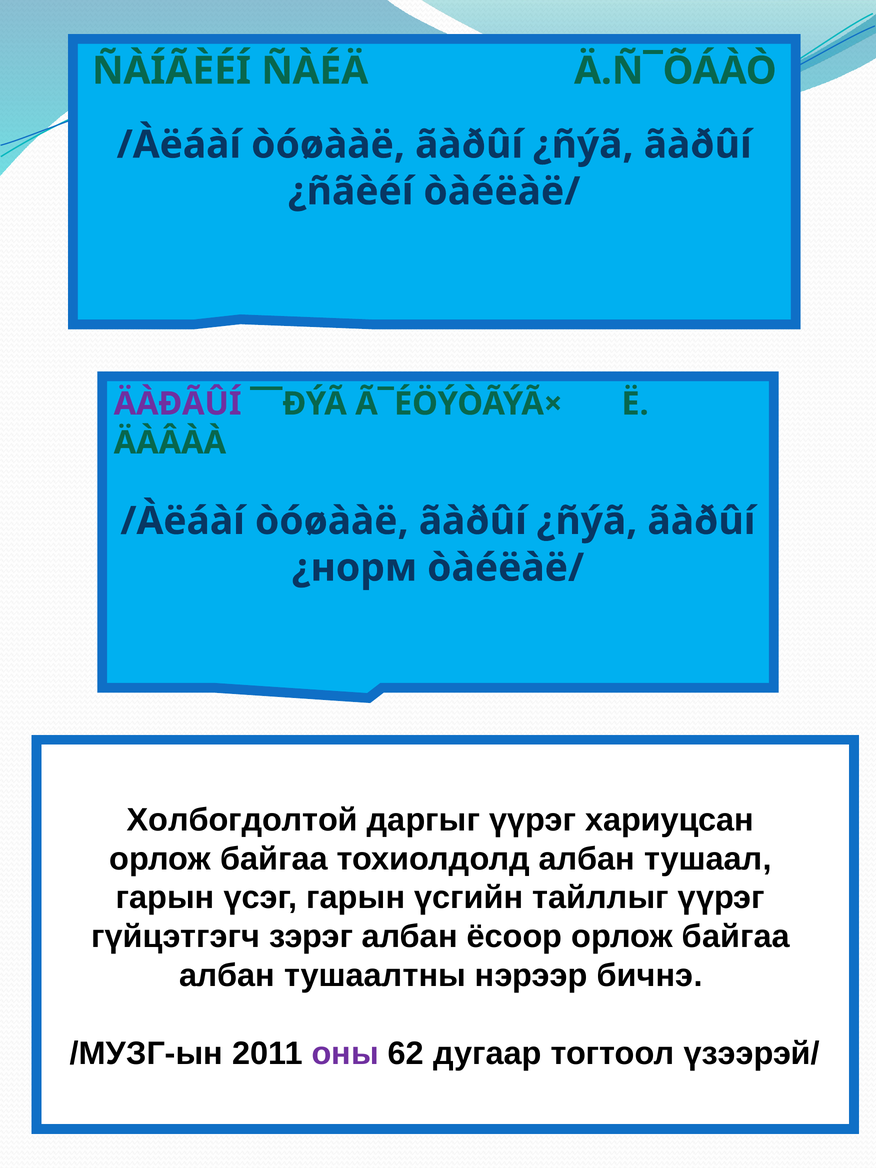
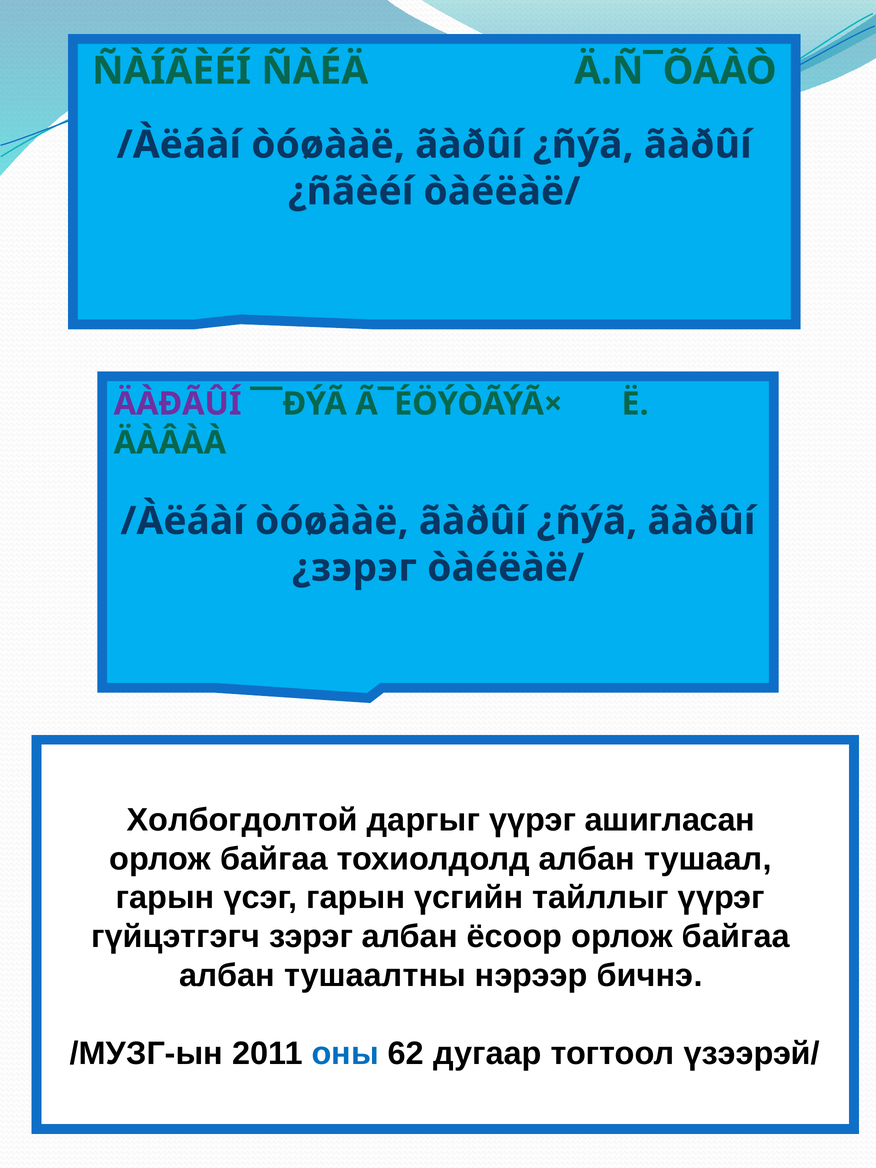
¿норм: ¿норм -> ¿зэрэг (354, 568)
хариуцсан: хариуцсан -> ашигласан (670, 820)
оны colour: purple -> blue (345, 1054)
